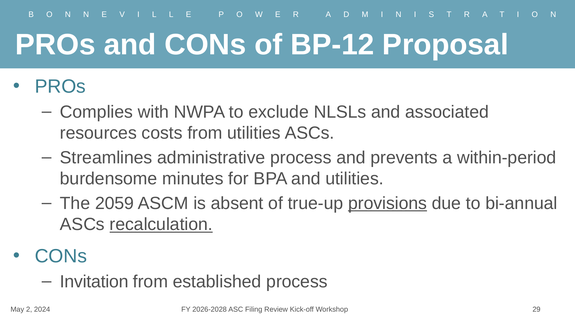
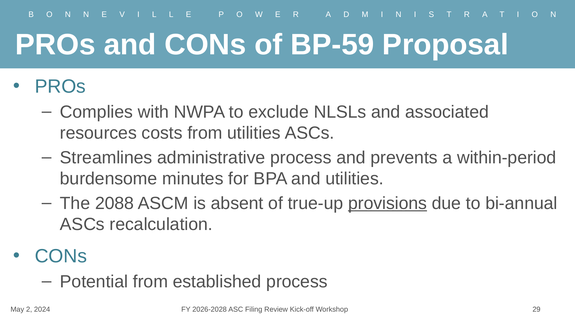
BP-12: BP-12 -> BP-59 (332, 45)
2059: 2059 -> 2088 (115, 203)
recalculation underline: present -> none (161, 224)
Invitation: Invitation -> Potential (94, 281)
